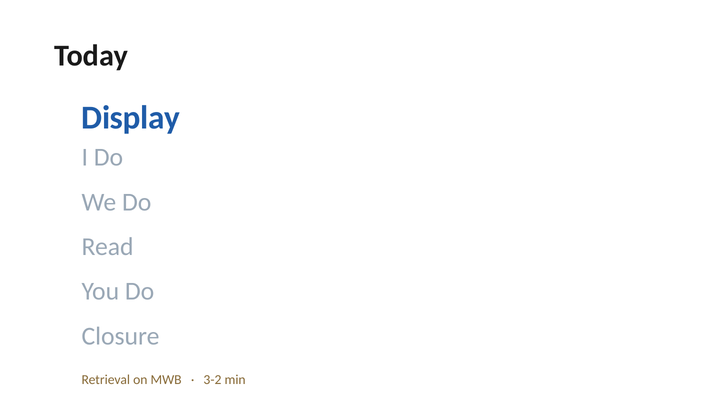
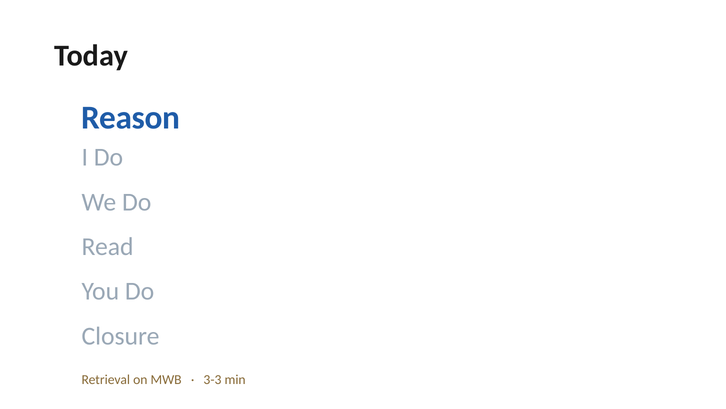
Display: Display -> Reason (131, 118)
3-2: 3-2 -> 3-3 (212, 379)
